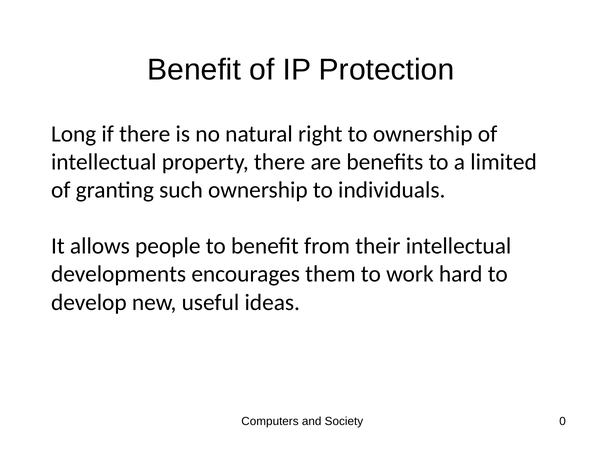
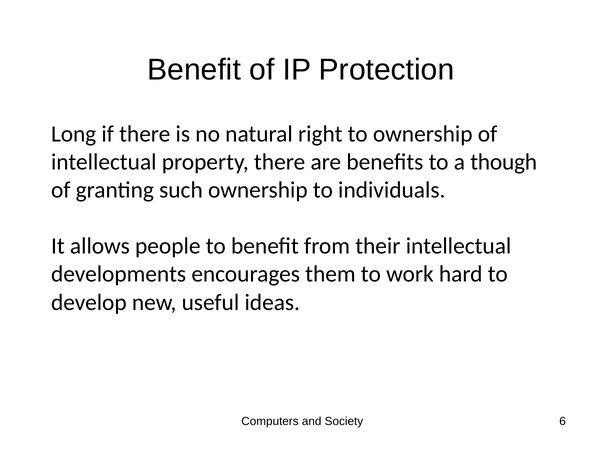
limited: limited -> though (504, 162)
0: 0 -> 6 (563, 422)
